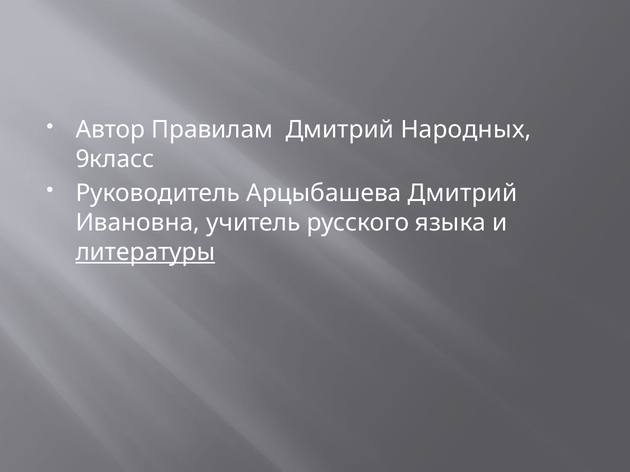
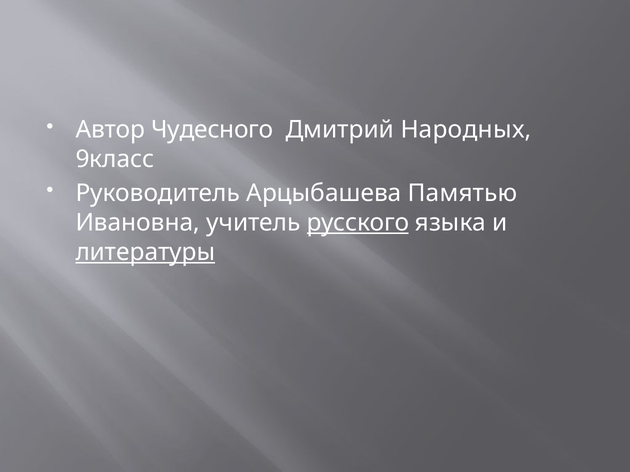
Правилам: Правилам -> Чудесного (212, 130)
Арцыбашева Дмитрий: Дмитрий -> Памятью (463, 194)
русского underline: none -> present (358, 223)
